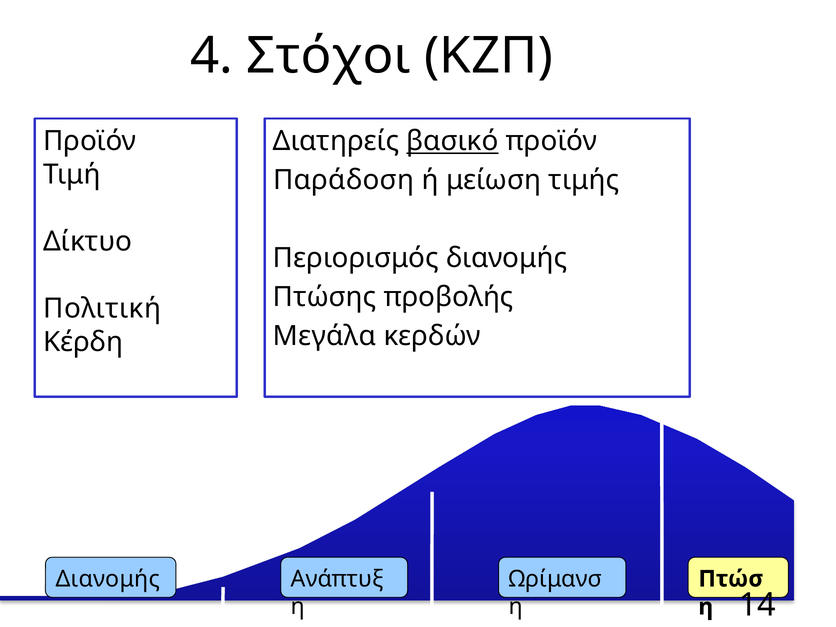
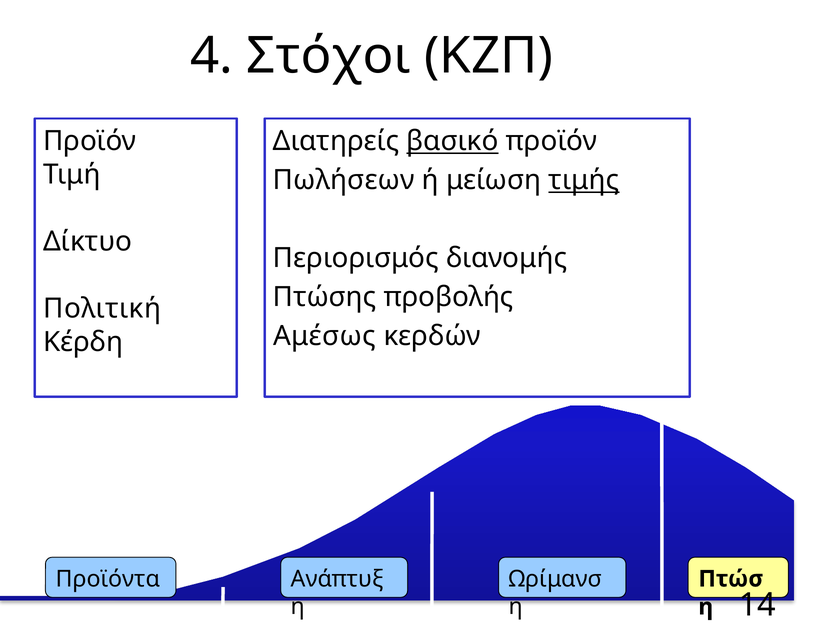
Παράδοση: Παράδοση -> Πωλήσεων (344, 180)
τιμής underline: none -> present (584, 180)
Μεγάλα: Μεγάλα -> Αμέσως (324, 336)
Διανομής: Διανομής -> Προϊόντα (108, 579)
